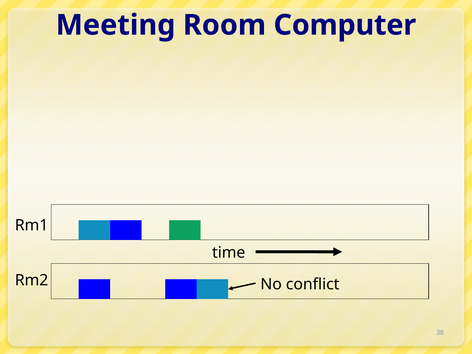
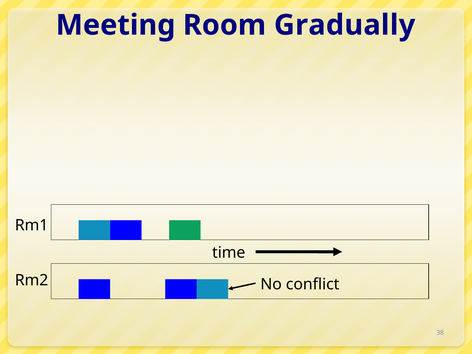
Computer: Computer -> Gradually (345, 25)
